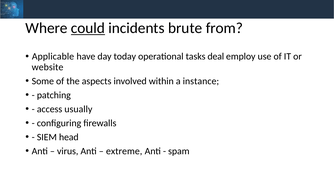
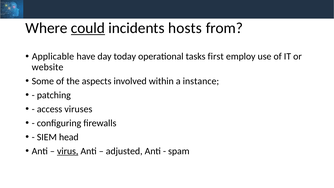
brute: brute -> hosts (185, 28)
deal: deal -> first (216, 56)
usually: usually -> viruses (78, 109)
virus underline: none -> present (68, 151)
extreme: extreme -> adjusted (124, 151)
